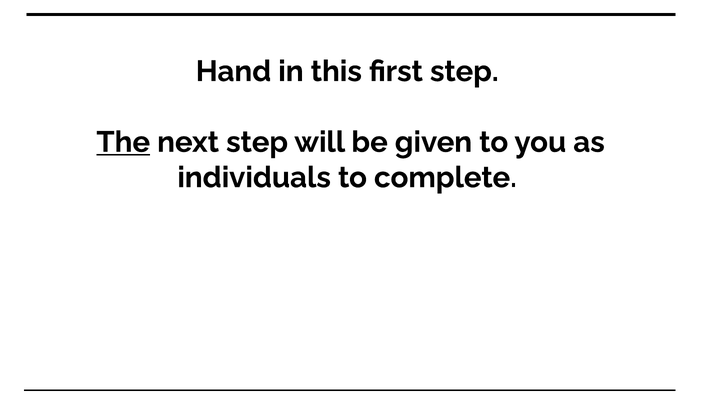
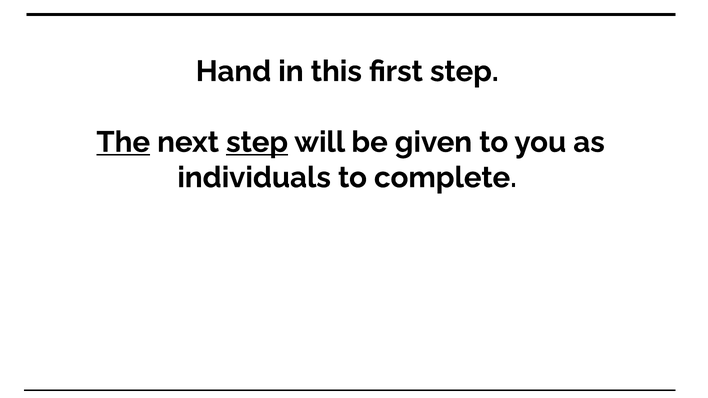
step underline: none -> present (257, 142)
